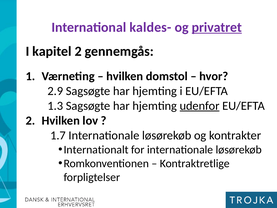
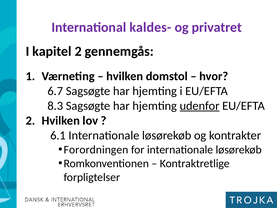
privatret underline: present -> none (217, 27)
2.9: 2.9 -> 6.7 (55, 91)
1.3: 1.3 -> 8.3 (55, 106)
1.7: 1.7 -> 6.1 (58, 135)
Internationalt: Internationalt -> Forordningen (96, 149)
